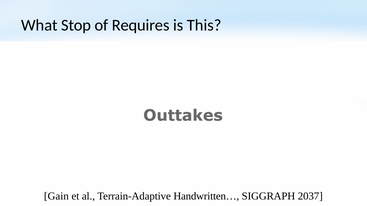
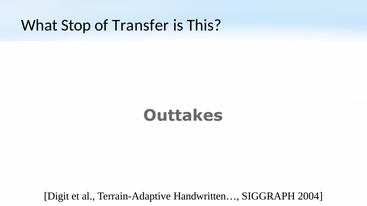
Requires: Requires -> Transfer (141, 25)
Gain: Gain -> Digit (56, 197)
2037: 2037 -> 2004 (310, 197)
